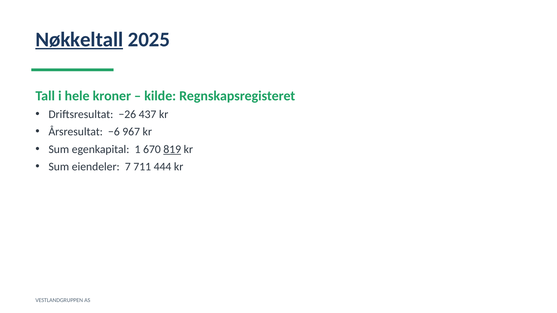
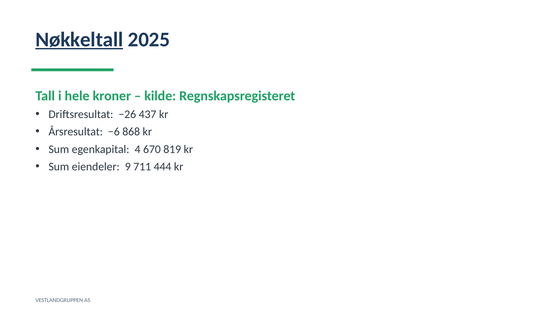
967: 967 -> 868 (131, 132)
1: 1 -> 4 (138, 149)
819 underline: present -> none (172, 149)
7: 7 -> 9 (128, 167)
